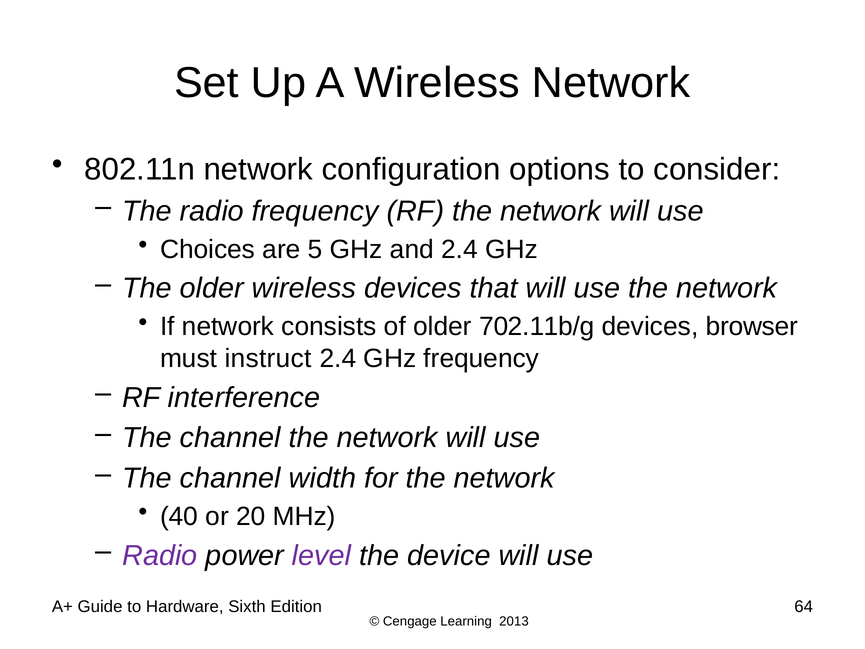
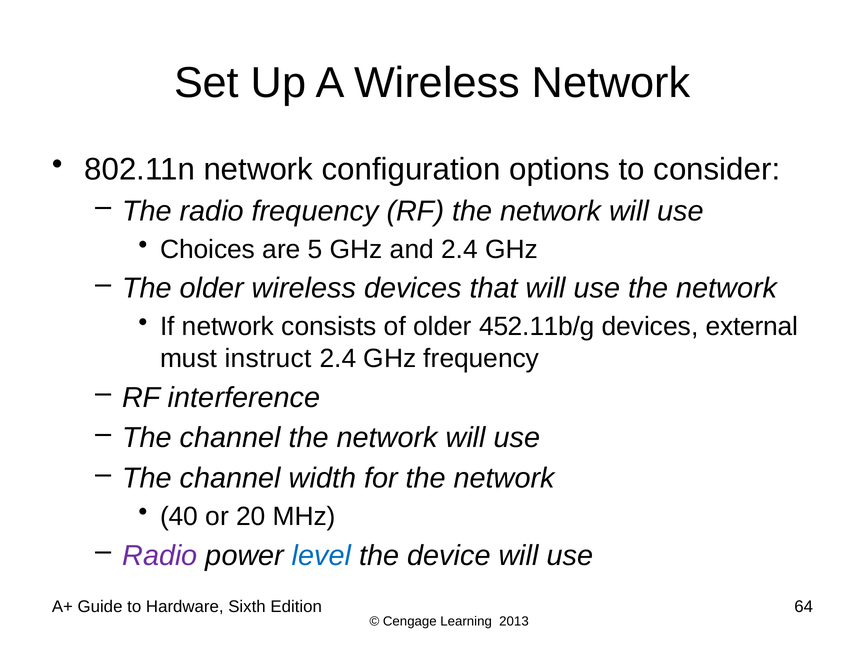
702.11b/g: 702.11b/g -> 452.11b/g (537, 327)
browser: browser -> external (752, 327)
level colour: purple -> blue (322, 555)
